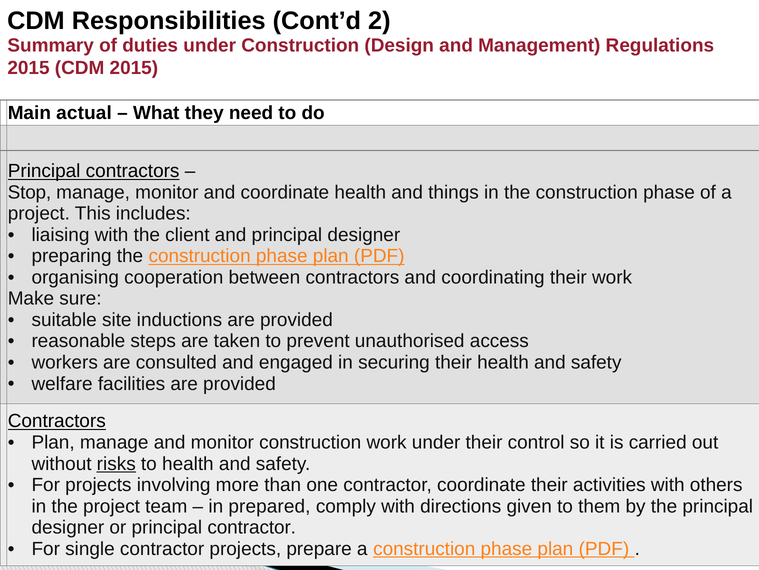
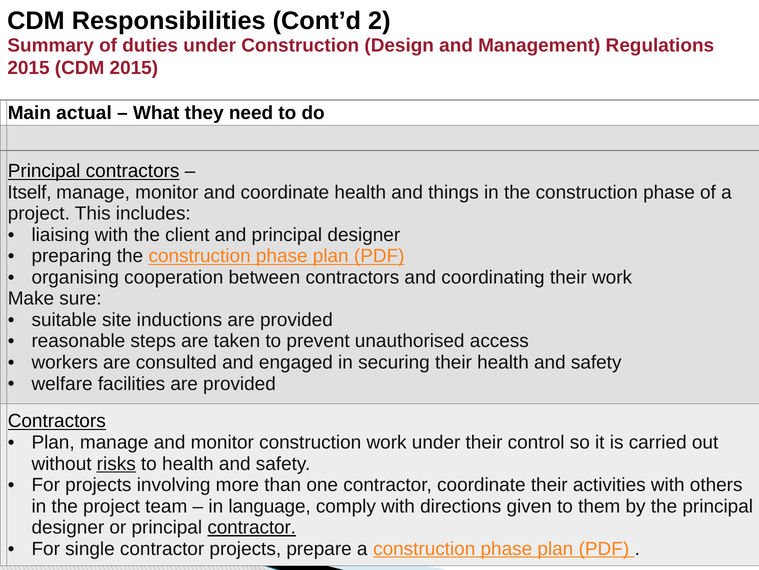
Stop: Stop -> Itself (29, 192)
prepared: prepared -> language (270, 506)
contractor underline: none -> present (252, 527)
